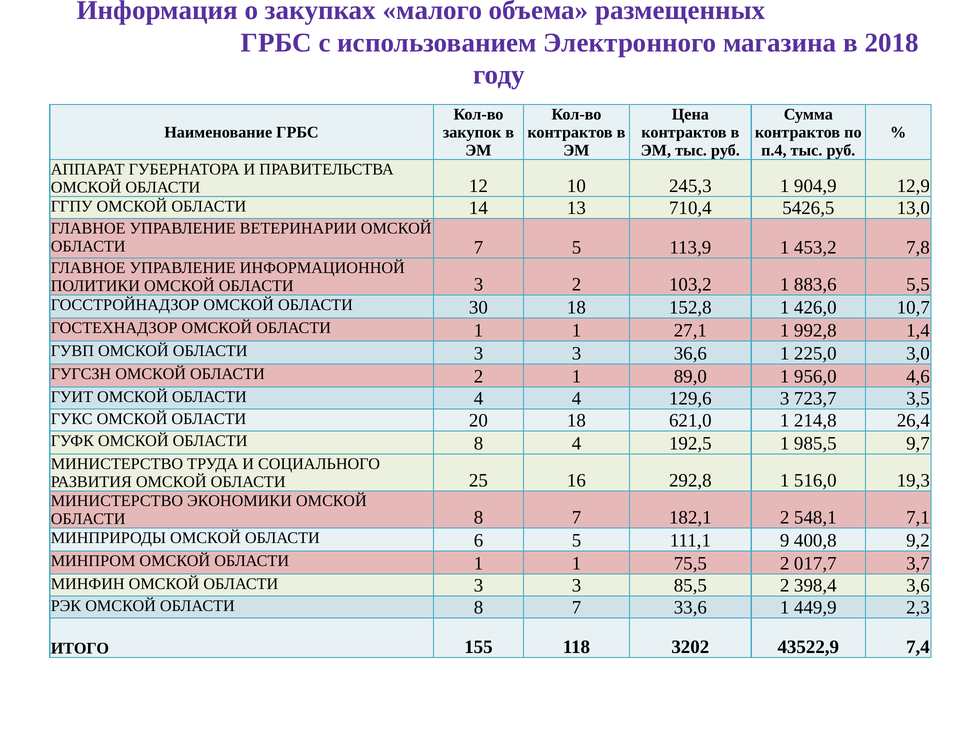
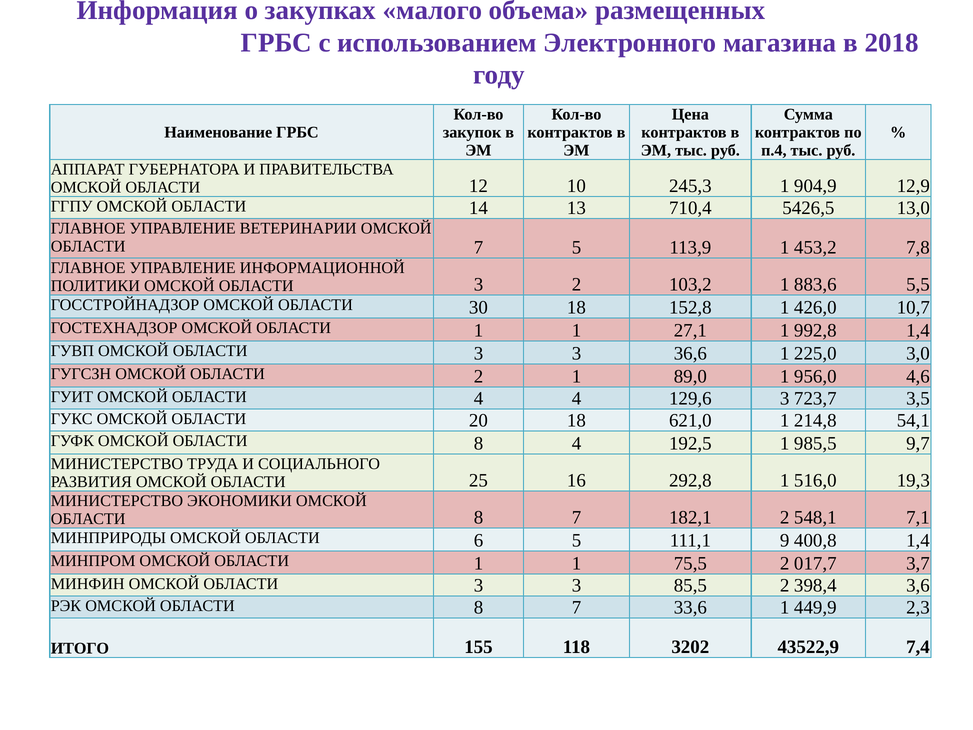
26,4: 26,4 -> 54,1 (913, 420)
400,8 9,2: 9,2 -> 1,4 (918, 540)
